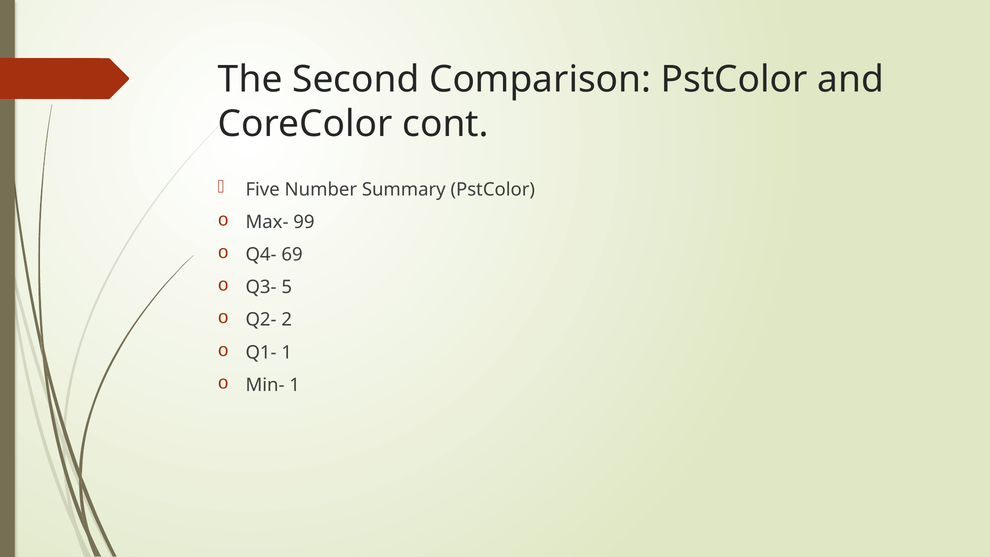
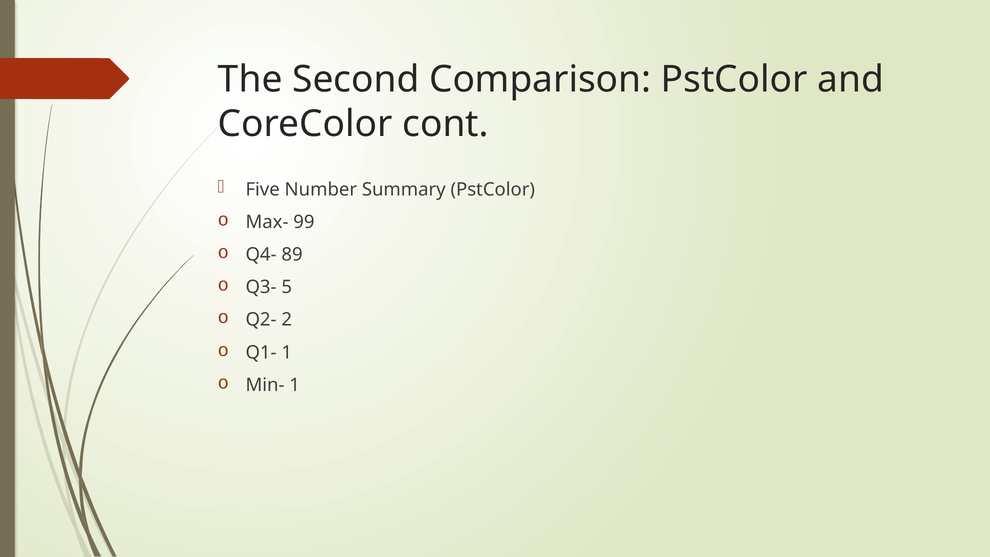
69: 69 -> 89 (292, 255)
